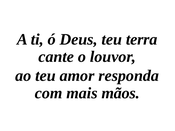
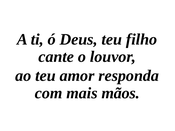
terra: terra -> filho (142, 39)
